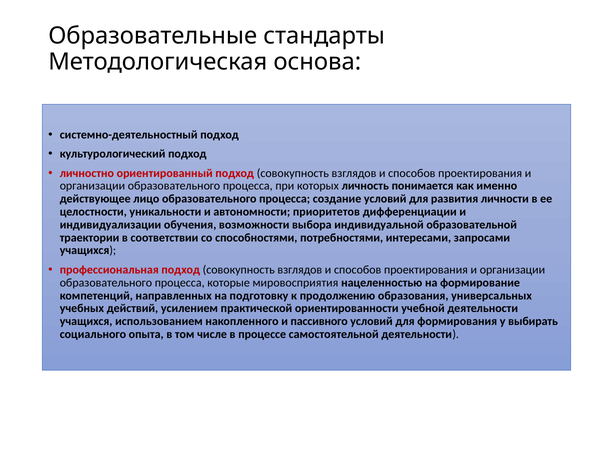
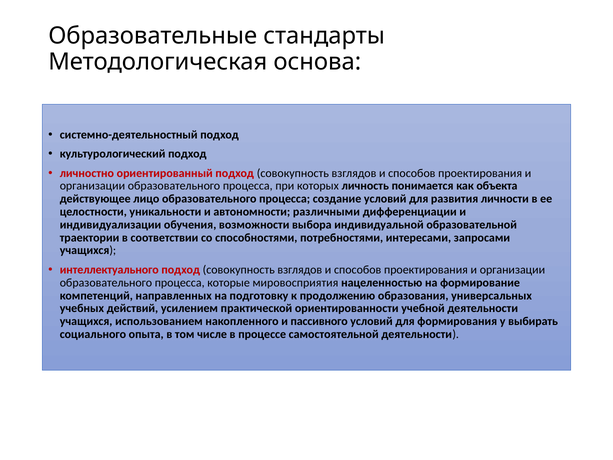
именно: именно -> объекта (497, 186)
приоритетов: приоритетов -> различными (326, 212)
профессиональная: профессиональная -> интеллектуального (109, 270)
